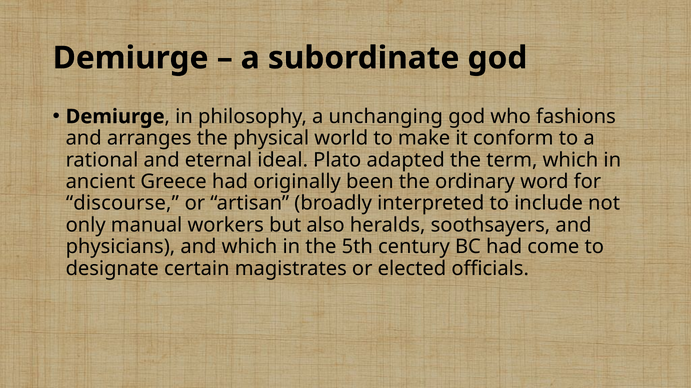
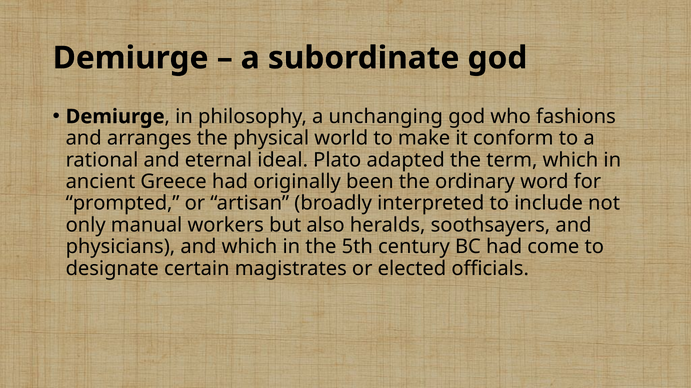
discourse: discourse -> prompted (123, 204)
